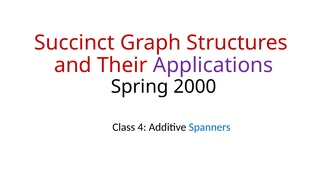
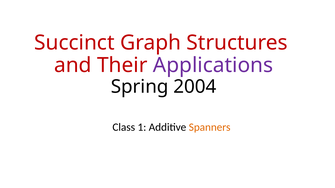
2000: 2000 -> 2004 (195, 87)
4: 4 -> 1 (142, 128)
Spanners colour: blue -> orange (210, 128)
